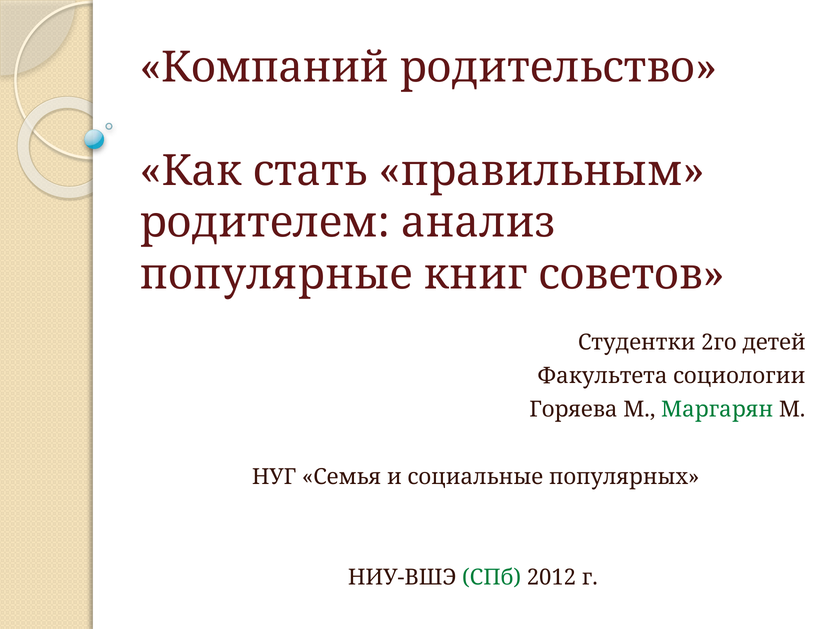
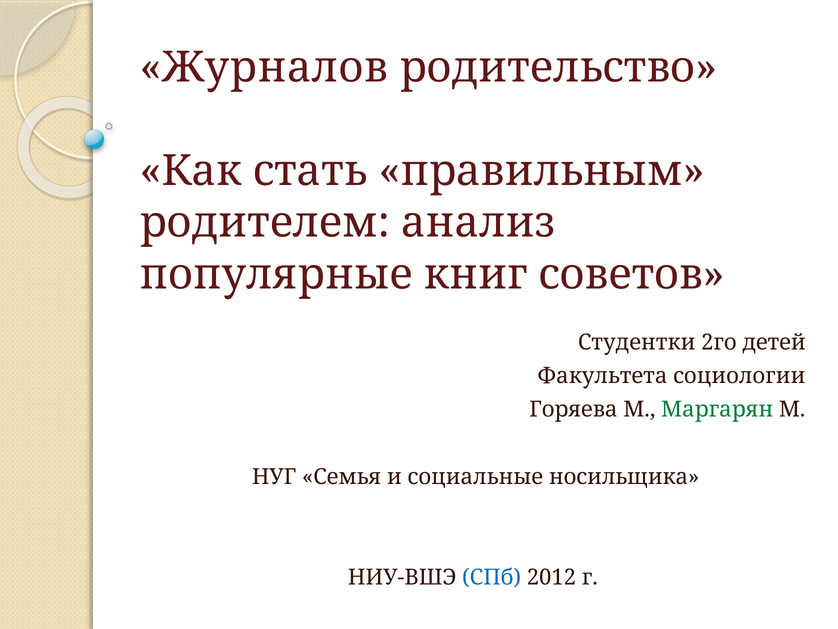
Компаний: Компаний -> Журналов (264, 67)
популярных: популярных -> носильщика (624, 476)
СПб colour: green -> blue (492, 577)
